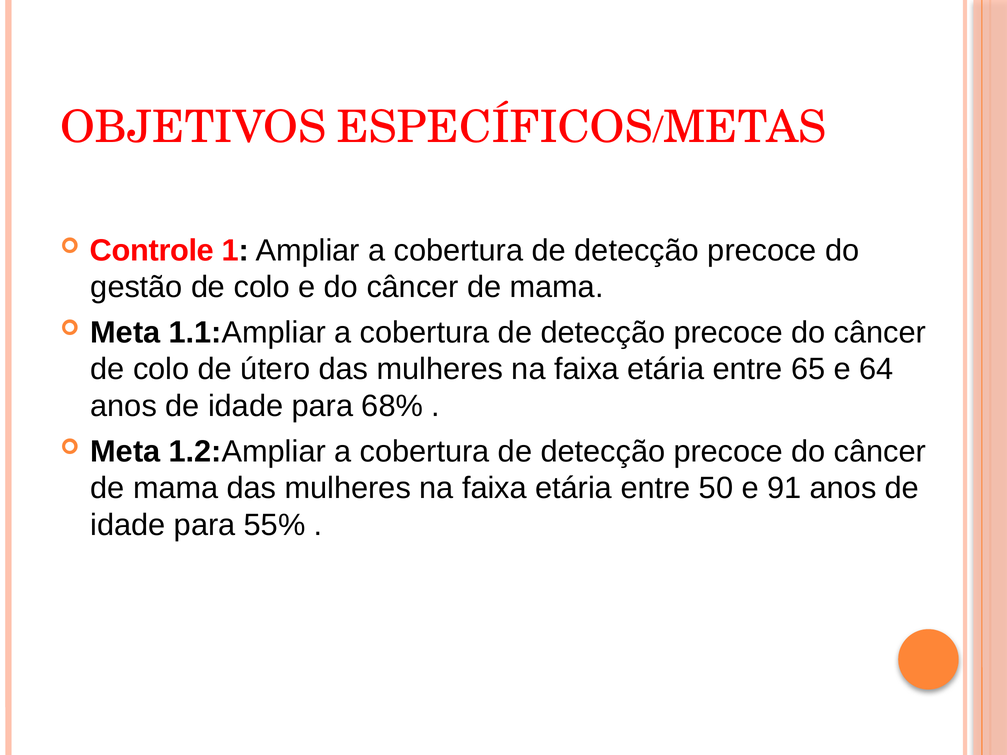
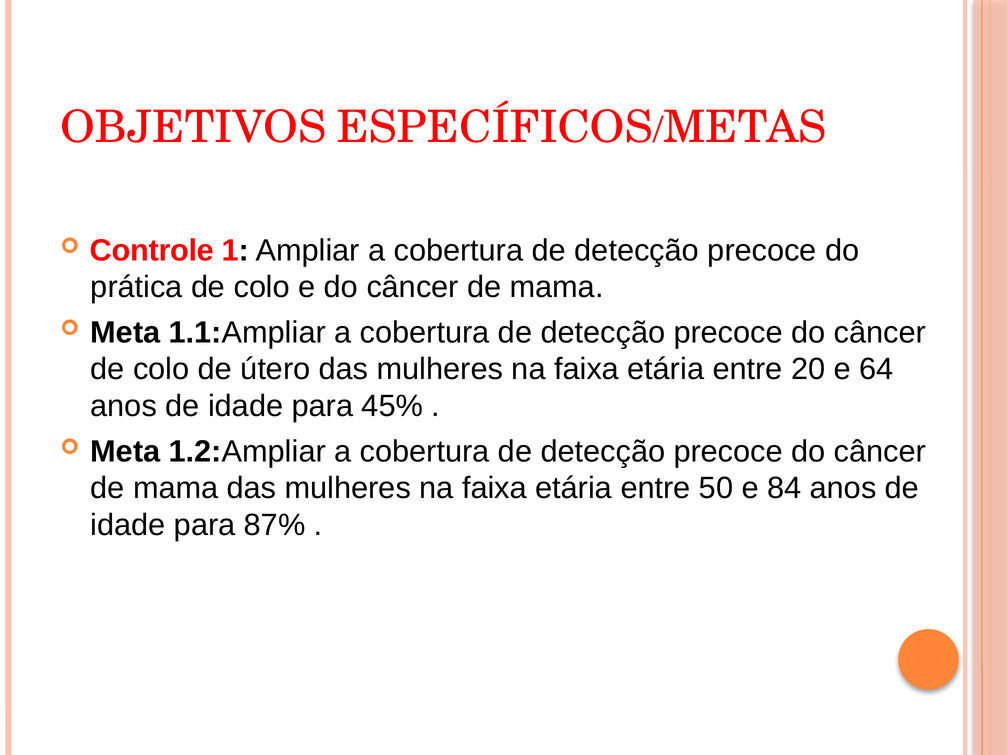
gestão: gestão -> prática (137, 287)
65: 65 -> 20 (808, 369)
68%: 68% -> 45% (392, 406)
91: 91 -> 84 (784, 488)
55%: 55% -> 87% (275, 525)
